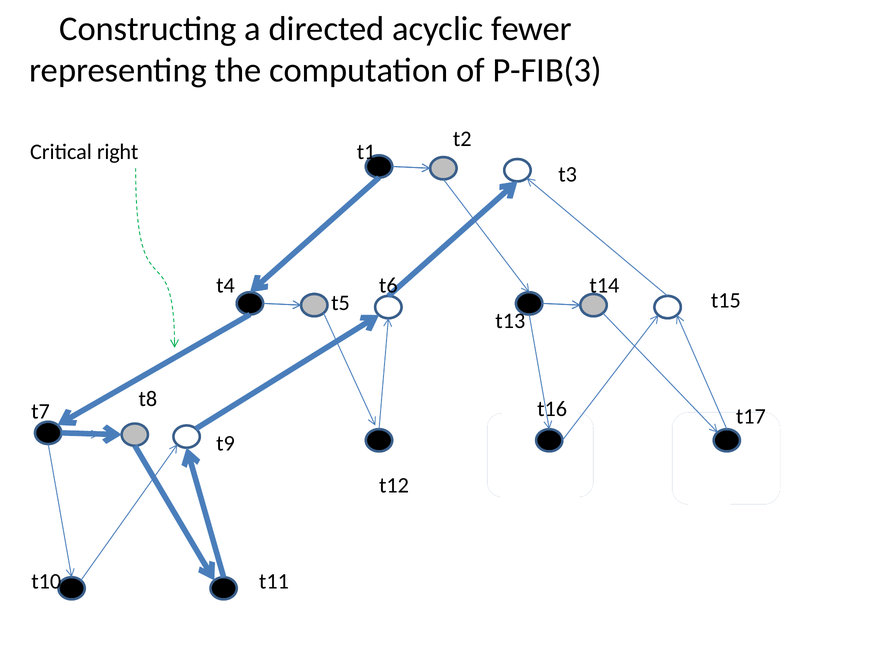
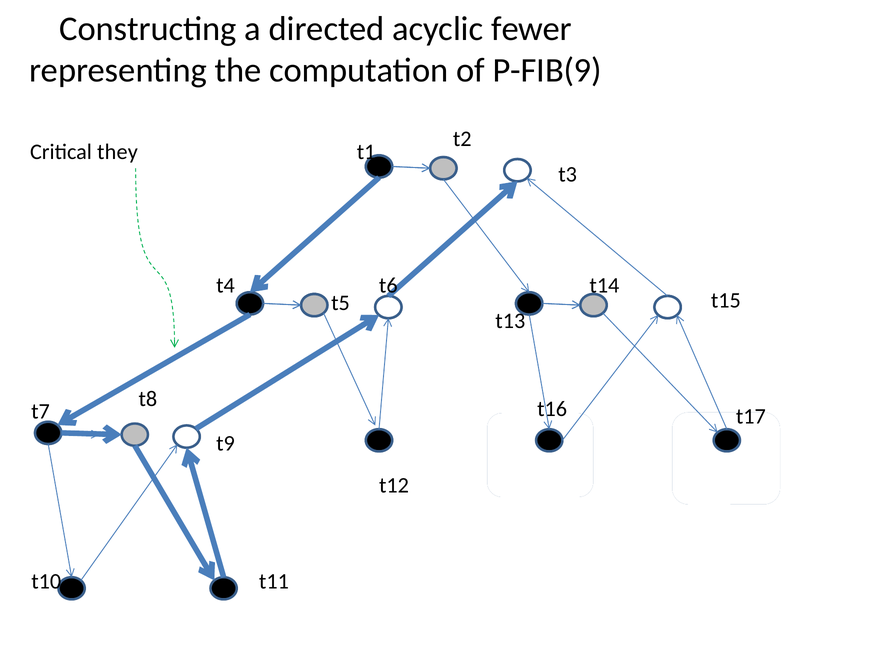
P-FIB(3: P-FIB(3 -> P-FIB(9 (547, 70)
right: right -> they (117, 152)
